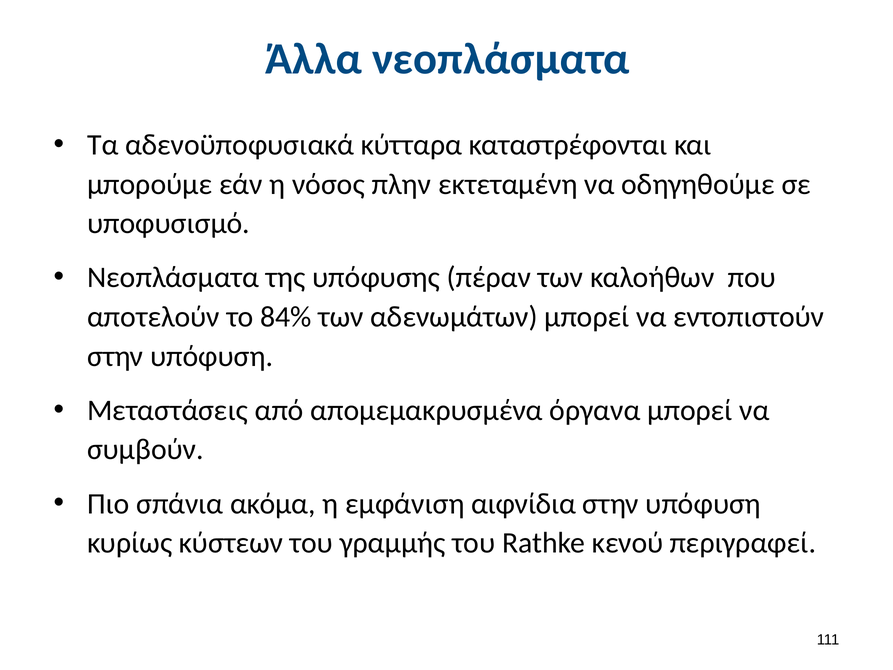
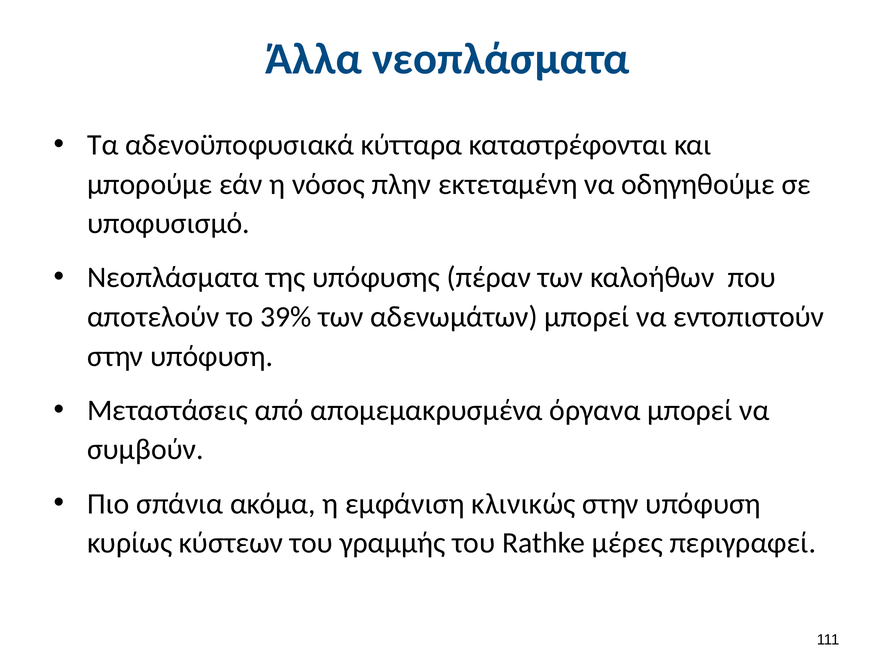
84%: 84% -> 39% (286, 317)
αιφνίδια: αιφνίδια -> κλινικώς (523, 504)
κενού: κενού -> μέρες (627, 543)
